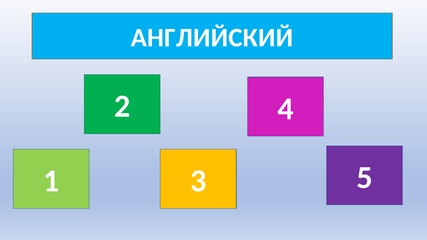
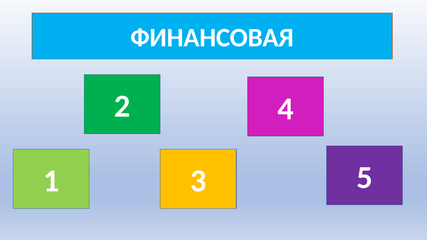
АНГЛИЙСКИЙ: АНГЛИЙСКИЙ -> ФИНАНСОВАЯ (212, 38)
